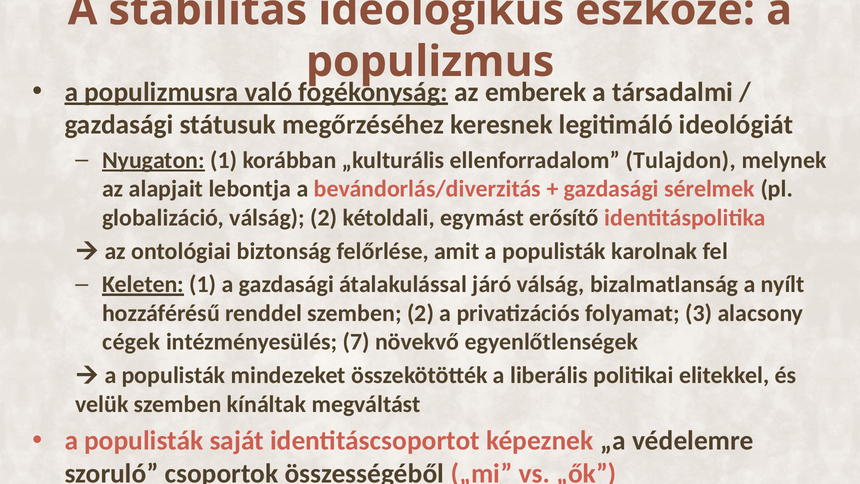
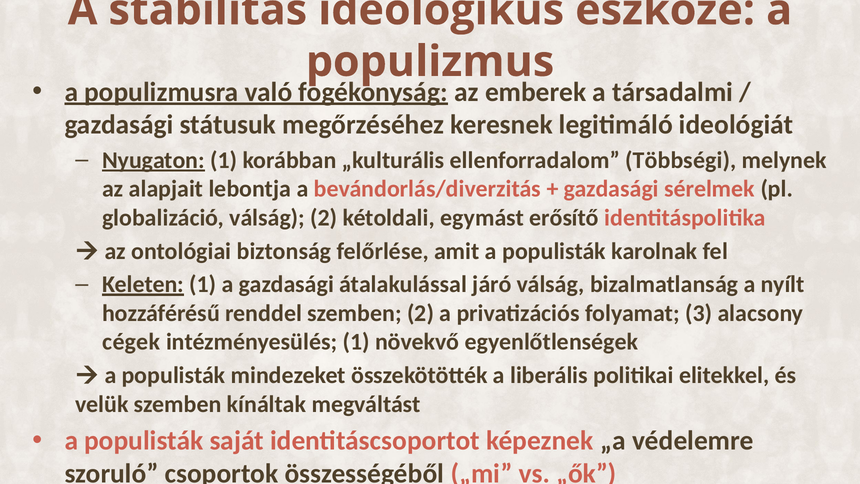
Tulajdon: Tulajdon -> Többségi (681, 160)
intézményesülés 7: 7 -> 1 (356, 342)
